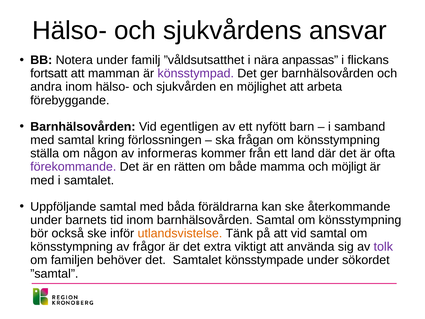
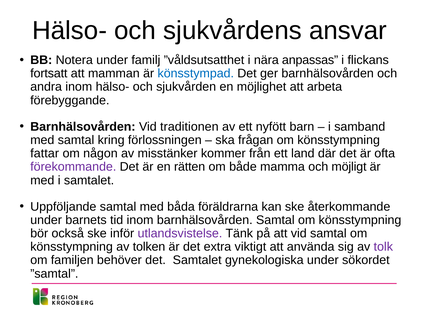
könsstympad colour: purple -> blue (196, 73)
egentligen: egentligen -> traditionen (189, 127)
ställa: ställa -> fattar (45, 153)
informeras: informeras -> misstänker (168, 153)
utlandsvistelse colour: orange -> purple (180, 233)
frågor: frågor -> tolken (149, 247)
könsstympade: könsstympade -> gynekologiska (264, 260)
